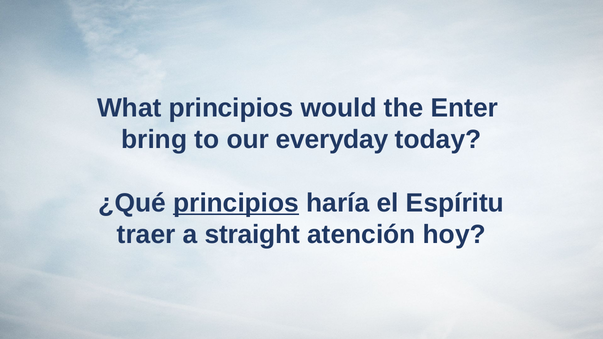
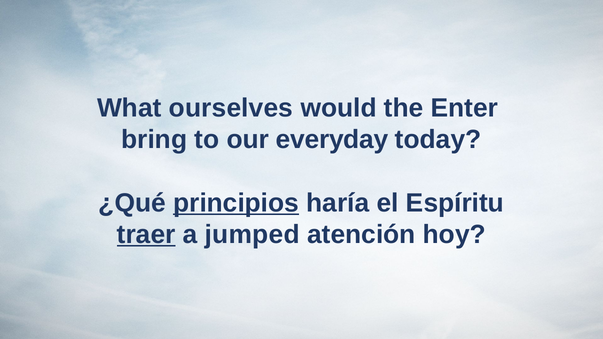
What principios: principios -> ourselves (231, 108)
traer underline: none -> present (146, 235)
straight: straight -> jumped (252, 235)
